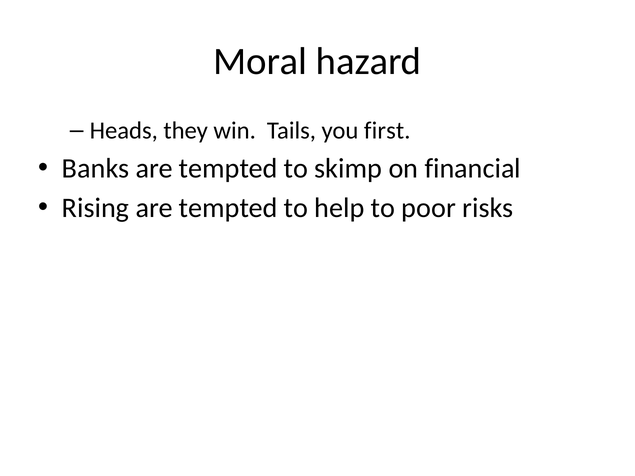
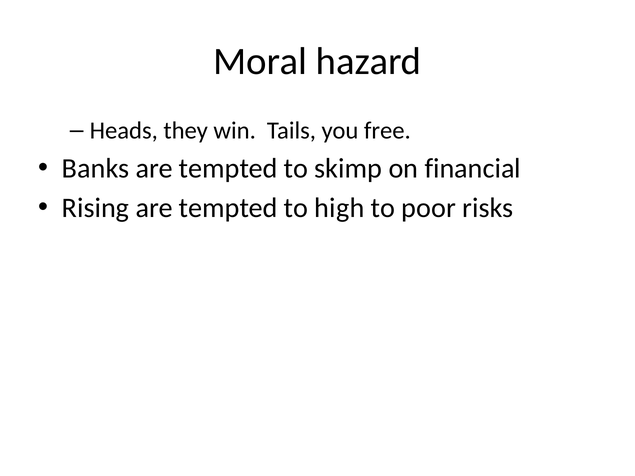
first: first -> free (387, 131)
help: help -> high (339, 208)
